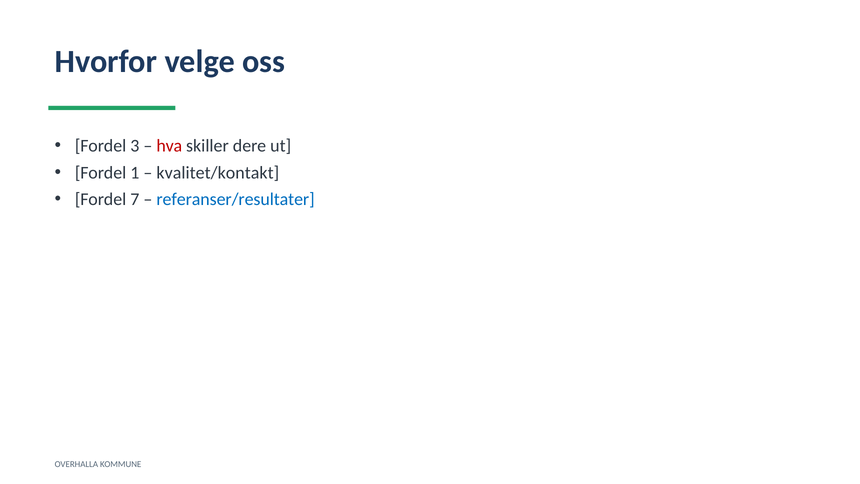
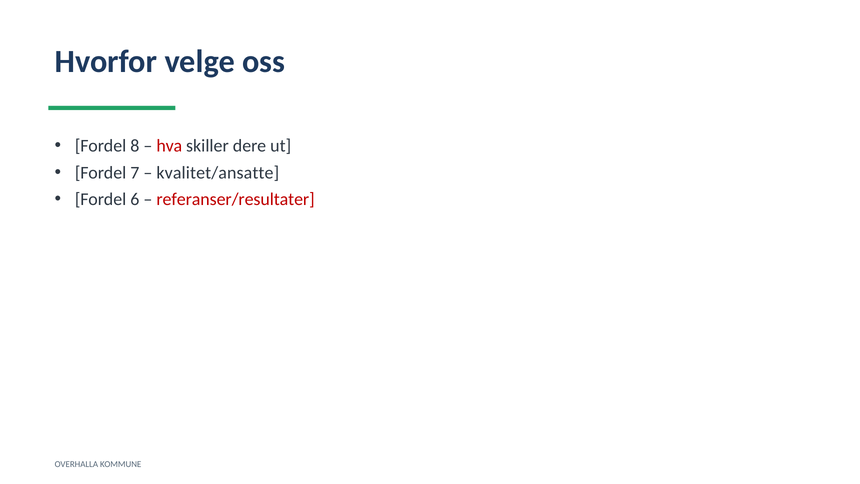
3: 3 -> 8 (135, 146)
1: 1 -> 7 (135, 173)
kvalitet/kontakt: kvalitet/kontakt -> kvalitet/ansatte (218, 173)
7: 7 -> 6 (135, 199)
referanser/resultater colour: blue -> red (236, 199)
